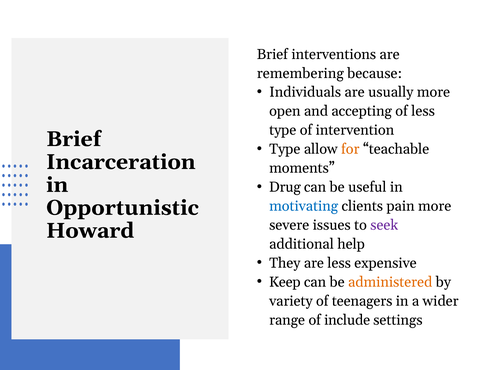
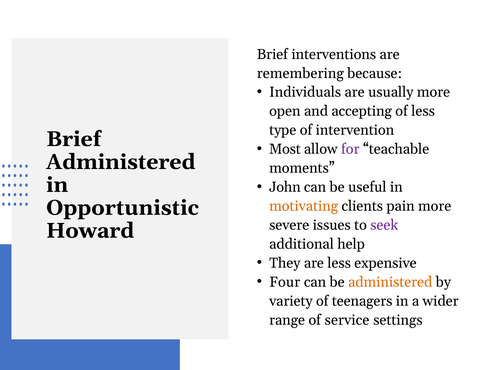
Type: Type -> Most (285, 149)
for colour: orange -> purple (350, 149)
Incarceration: Incarceration -> Administered (121, 162)
Drug: Drug -> John (285, 187)
motivating colour: blue -> orange (304, 206)
Keep: Keep -> Four (285, 282)
include: include -> service (347, 320)
